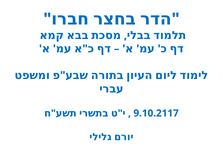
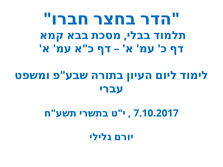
9.10.2117: 9.10.2117 -> 7.10.2017 (156, 113)
